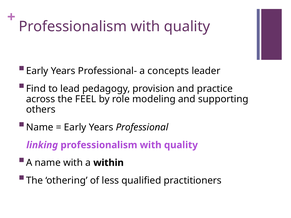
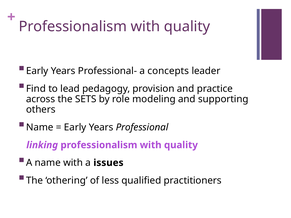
FEEL: FEEL -> SETS (86, 99)
within: within -> issues (108, 163)
